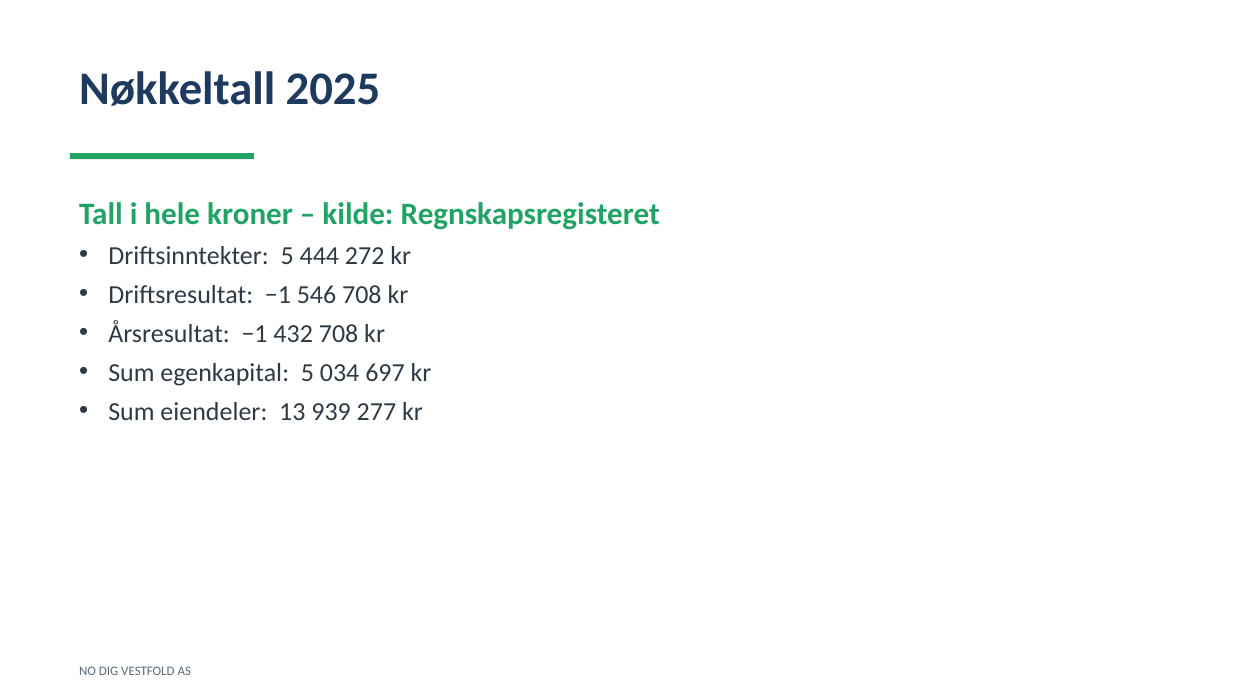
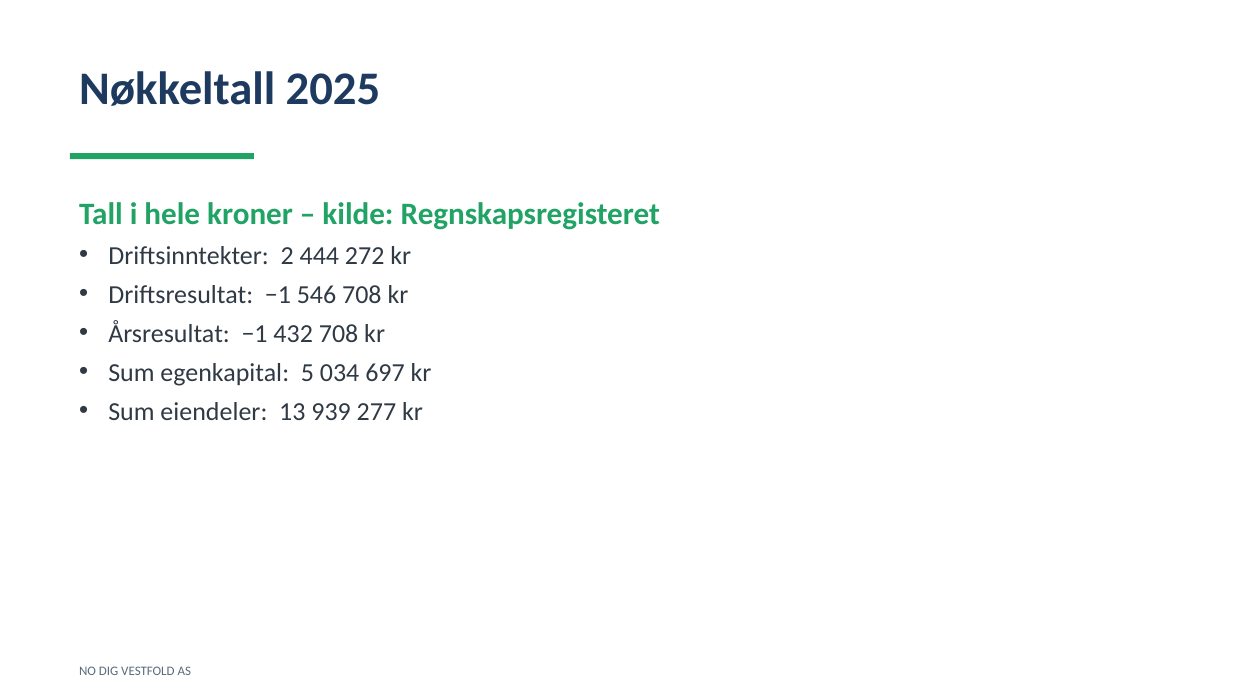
Driftsinntekter 5: 5 -> 2 (287, 256)
